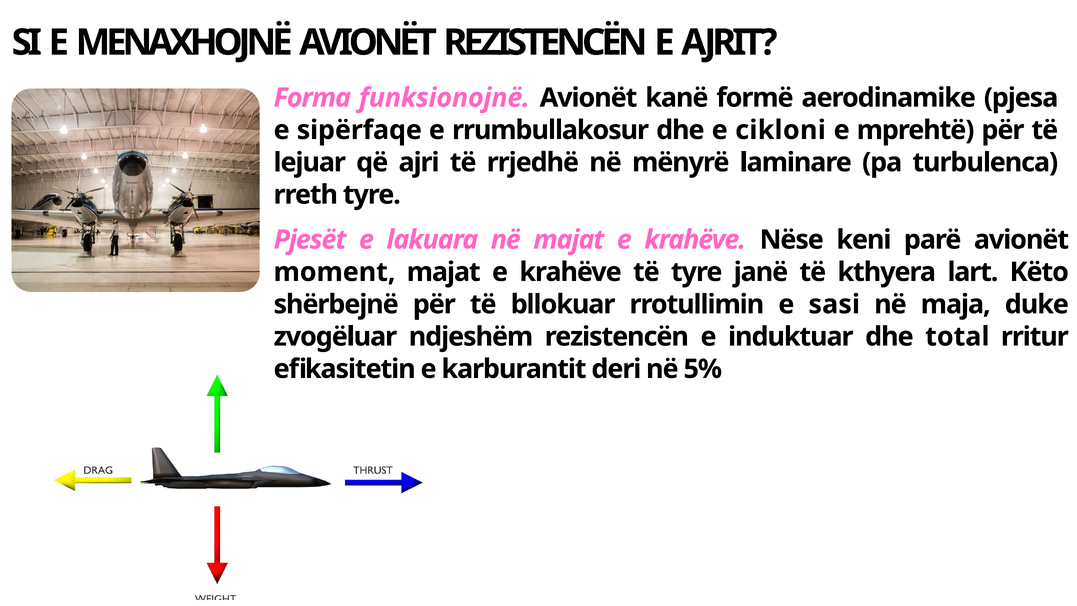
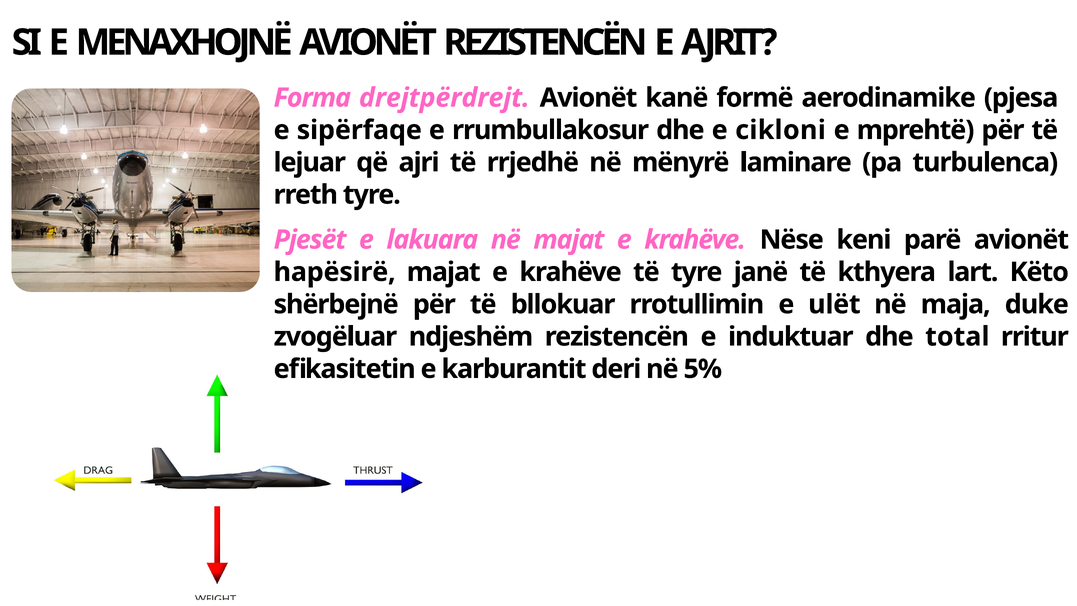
funksionojnë: funksionojnë -> drejtpërdrejt (444, 98)
moment: moment -> hapësirë (335, 272)
sasi: sasi -> ulët (834, 304)
